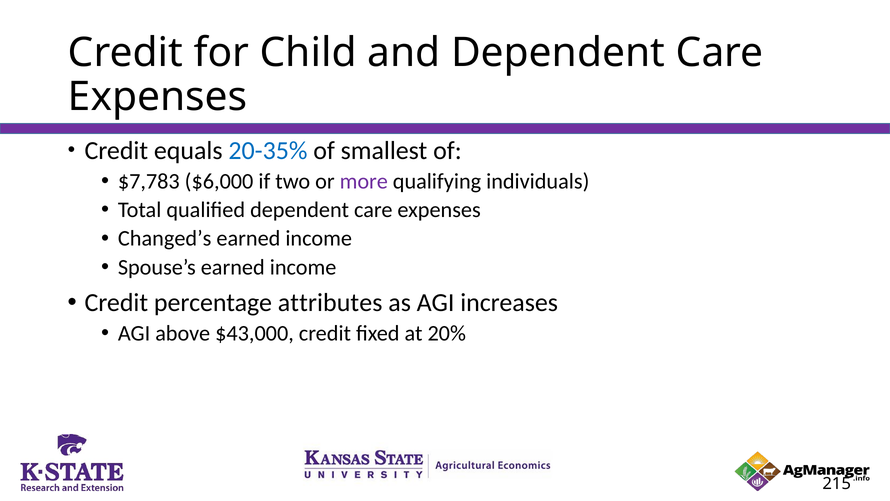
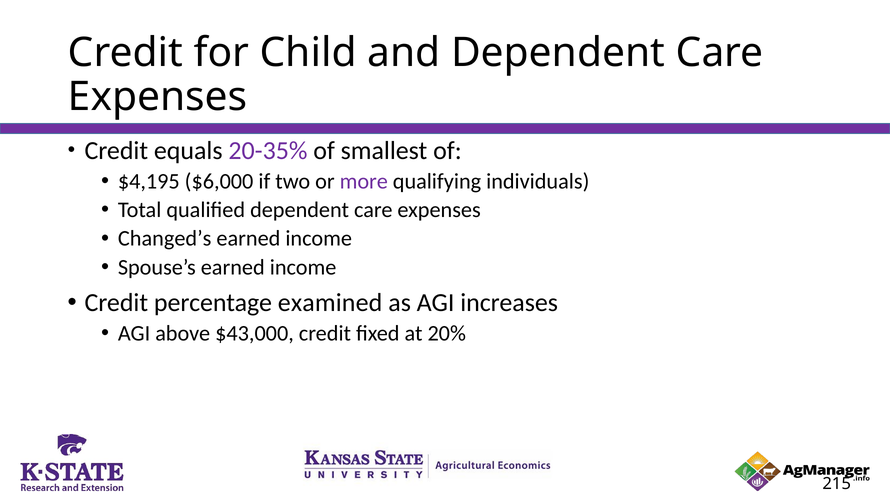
20-35% colour: blue -> purple (268, 150)
$7,783: $7,783 -> $4,195 (149, 181)
attributes: attributes -> examined (330, 302)
